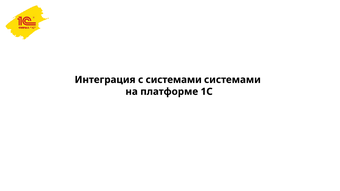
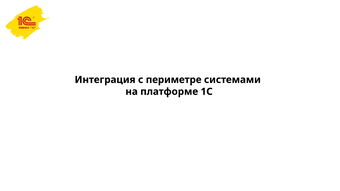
с системами: системами -> периметре (174, 80)
